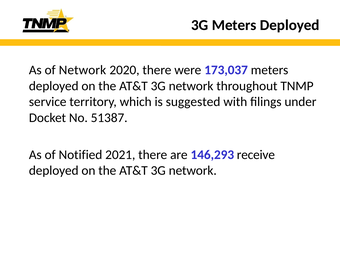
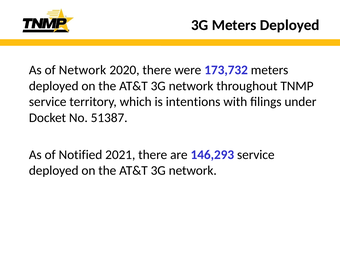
173,037: 173,037 -> 173,732 (226, 70)
suggested: suggested -> intentions (193, 102)
146,293 receive: receive -> service (256, 155)
